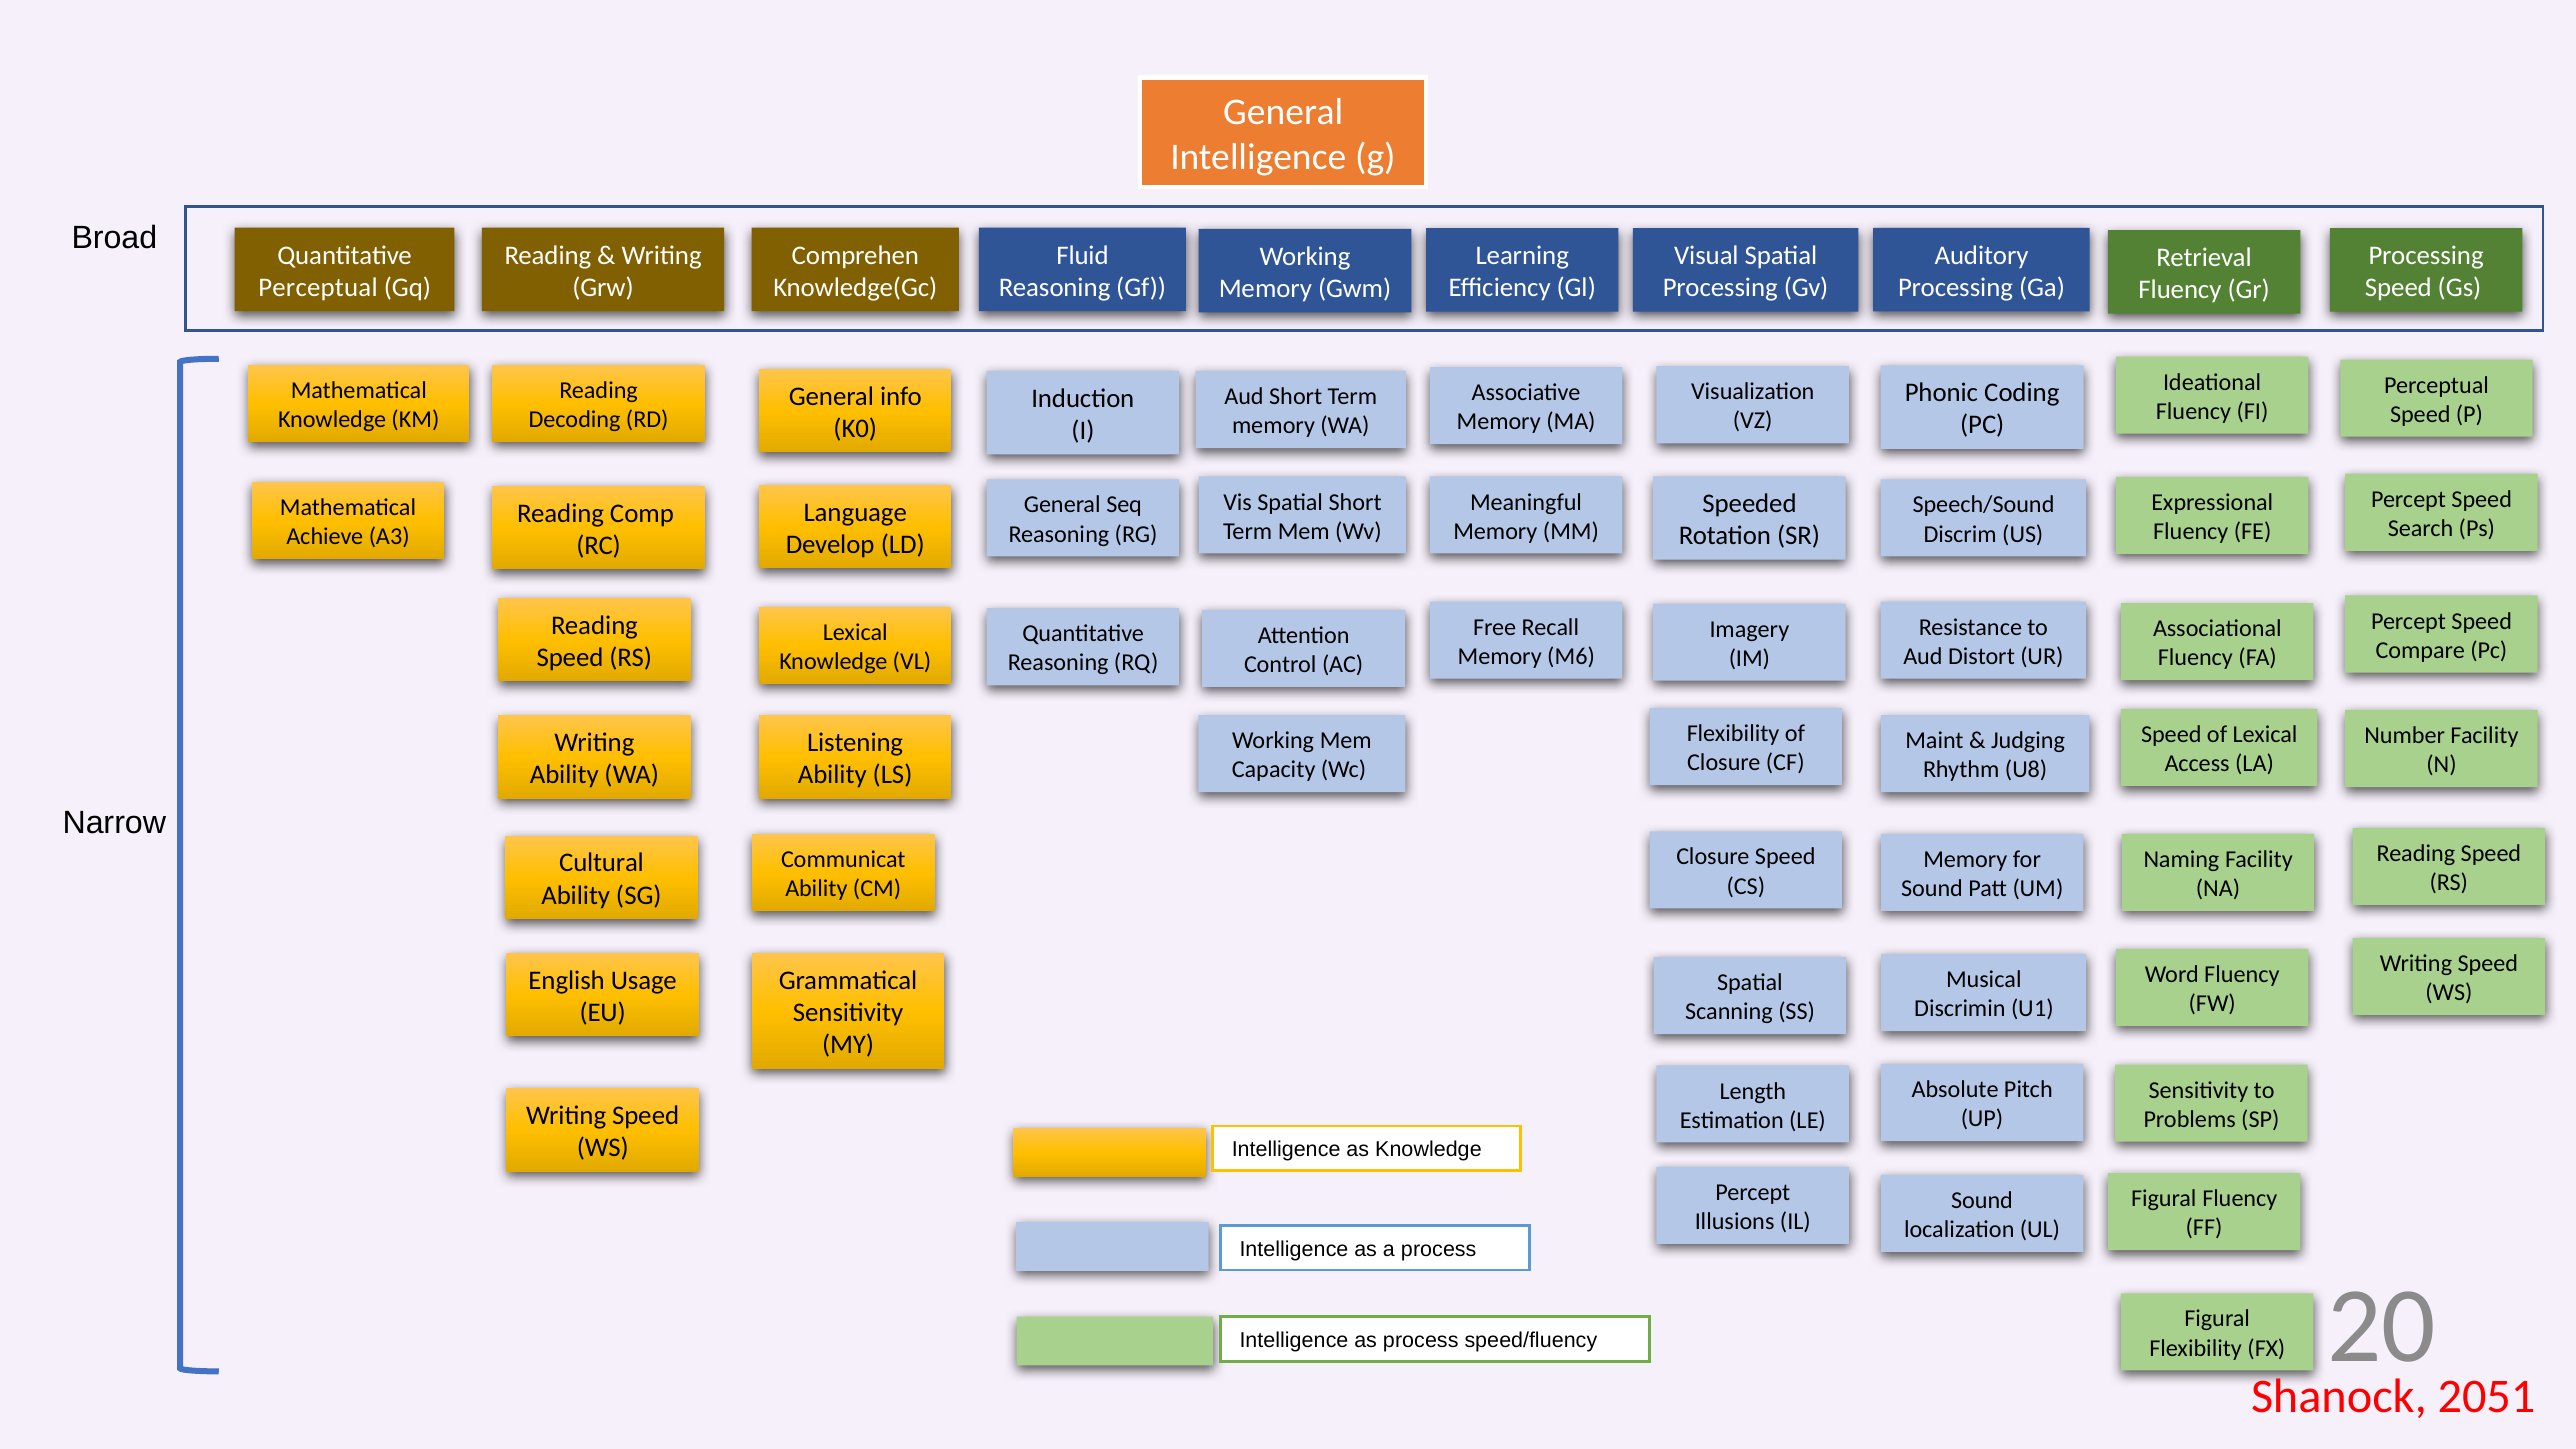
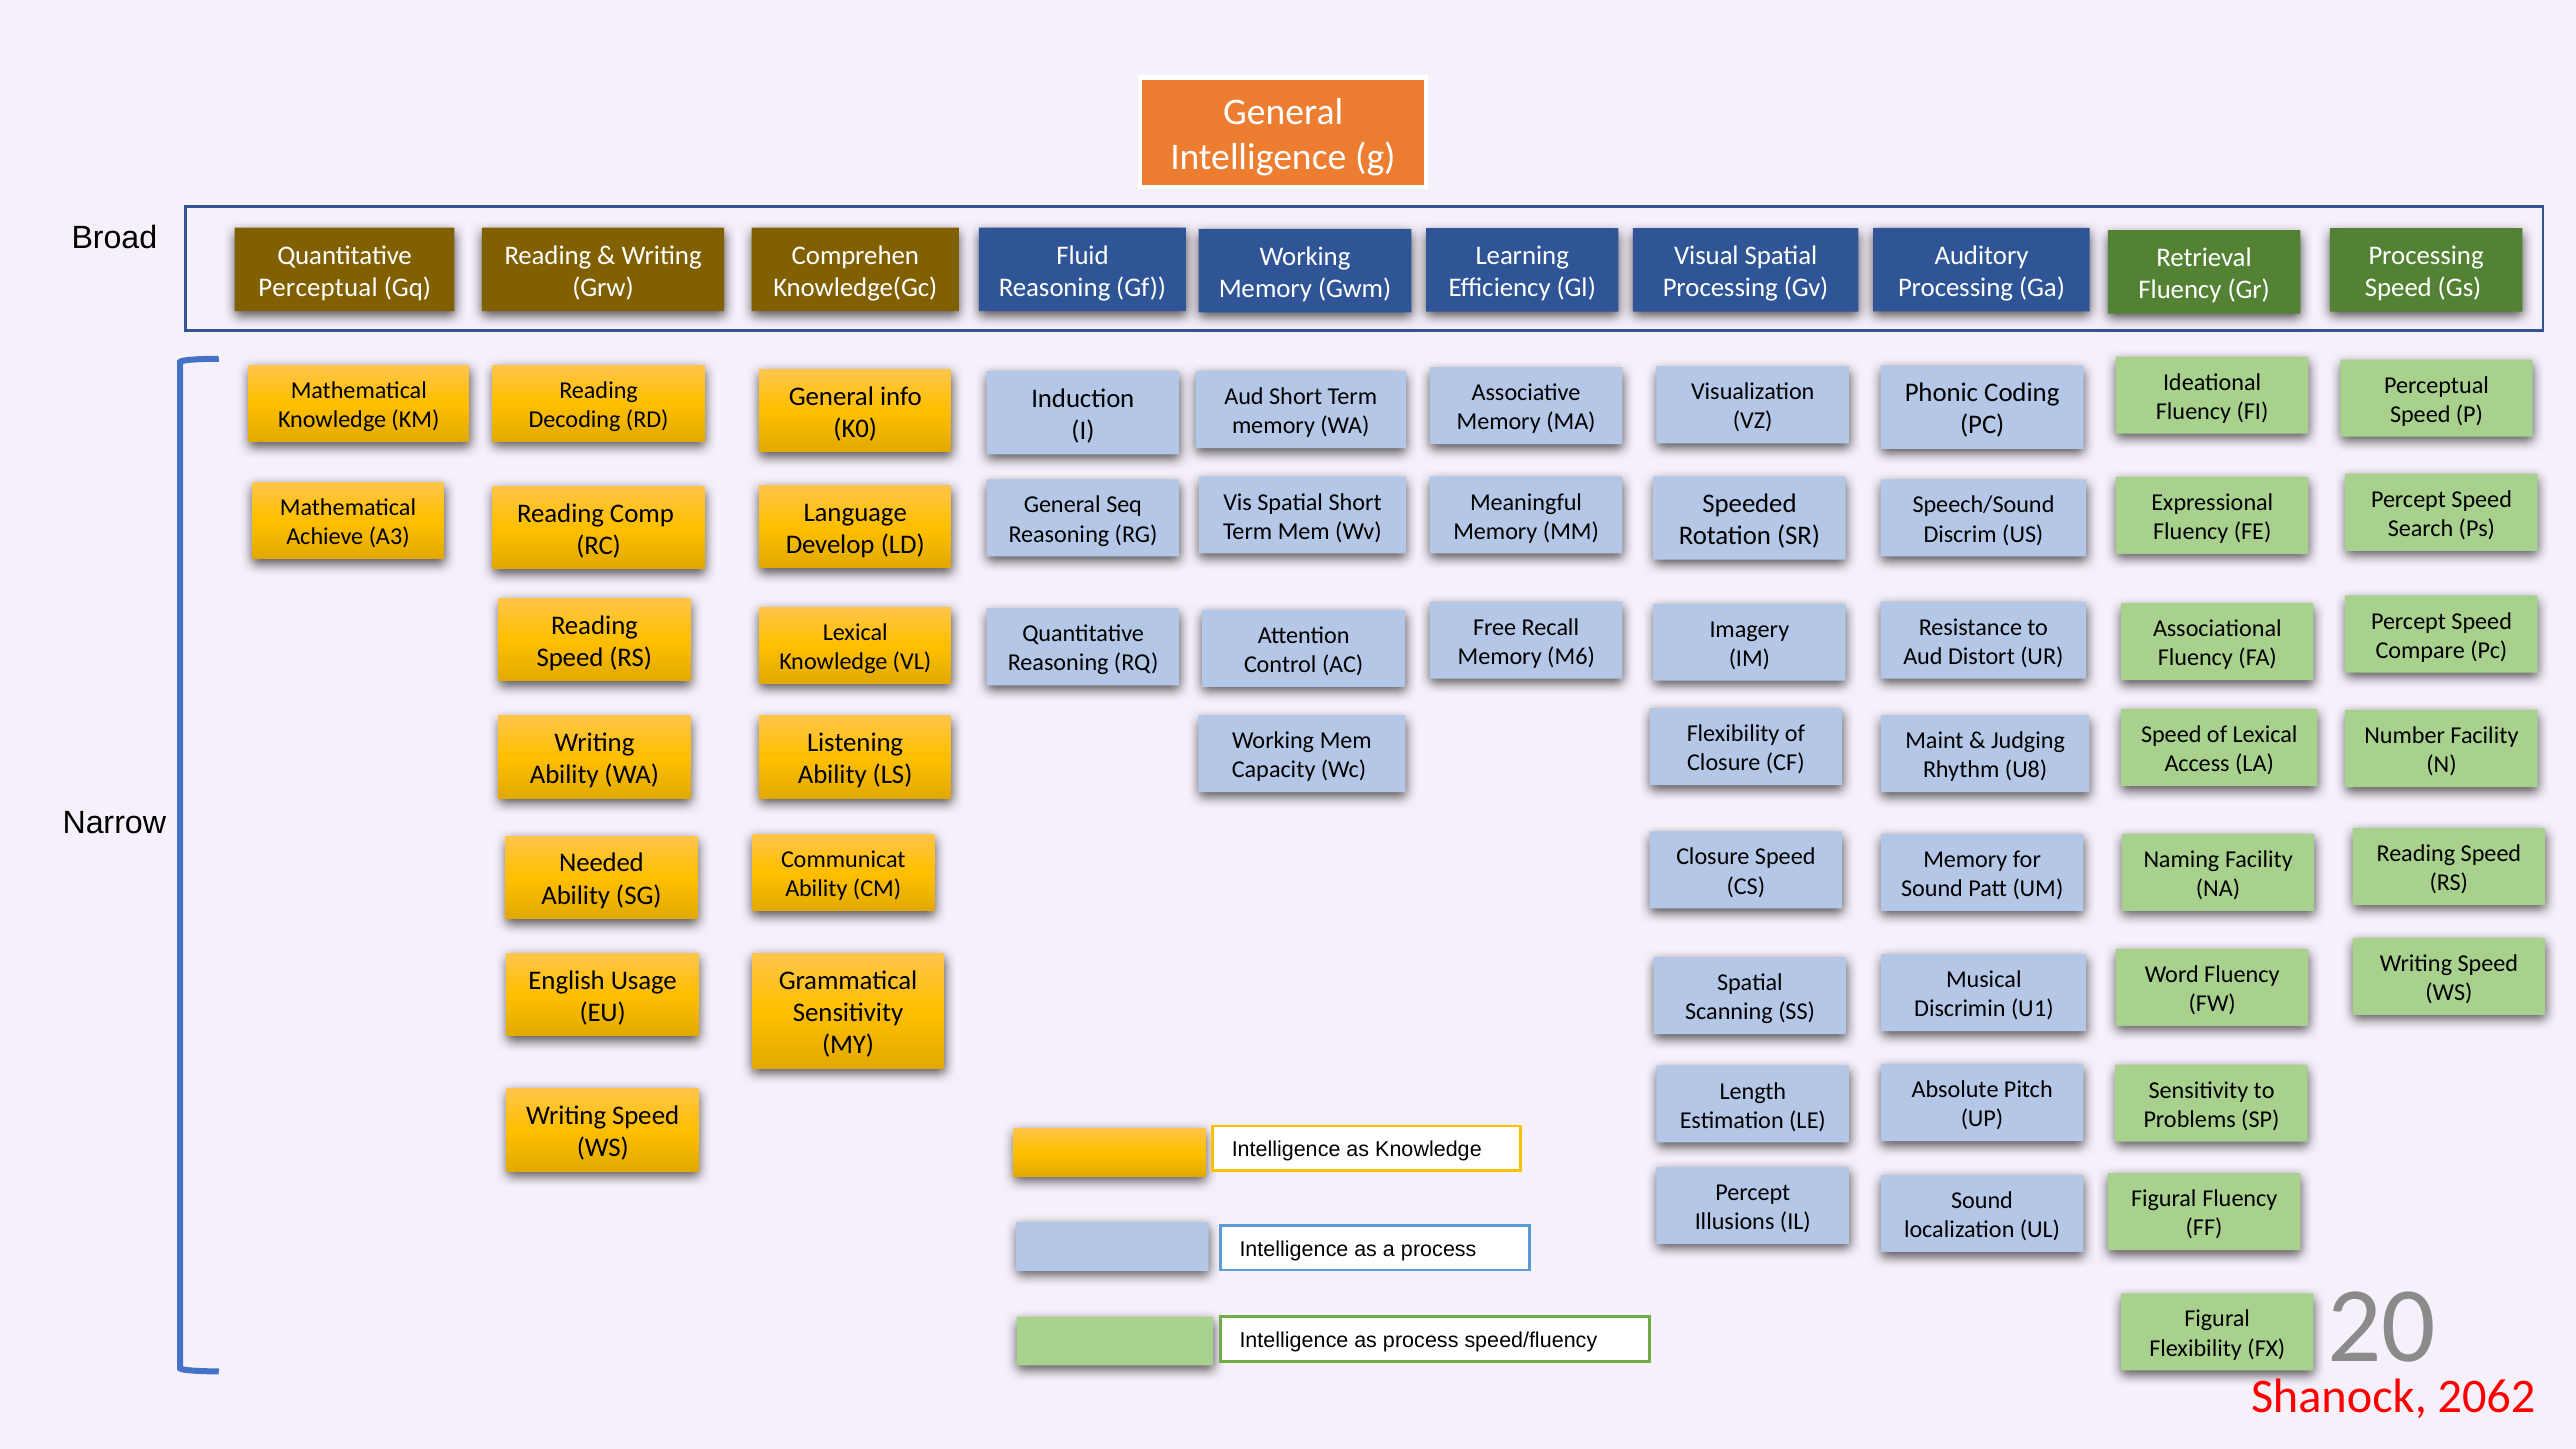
Cultural: Cultural -> Needed (602, 863)
2051: 2051 -> 2062 (2486, 1397)
